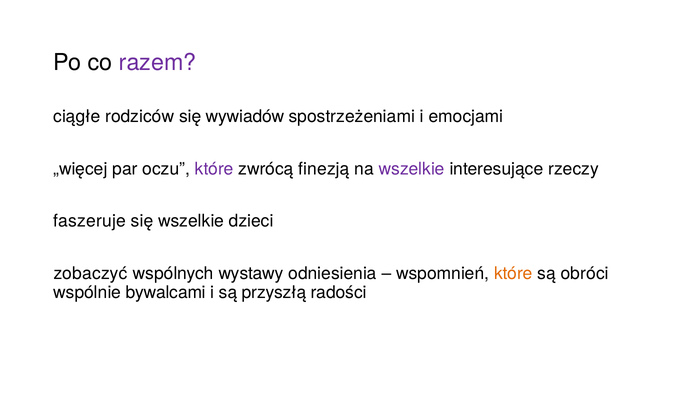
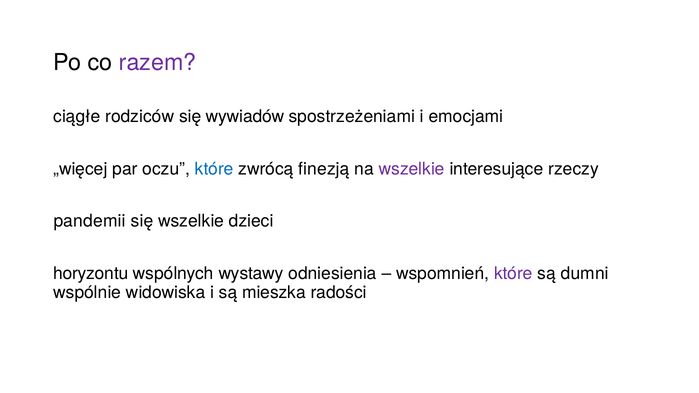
które colour: purple -> blue (214, 169)
faszeruje: faszeruje -> pandemii (90, 221)
zobaczyć: zobaczyć -> horyzontu (91, 274)
które colour: orange -> purple (513, 274)
obróci: obróci -> dumni (585, 274)
bywalcami: bywalcami -> widowiska (166, 292)
przyszłą: przyszłą -> mieszka (274, 292)
